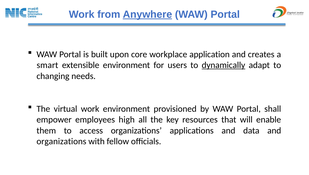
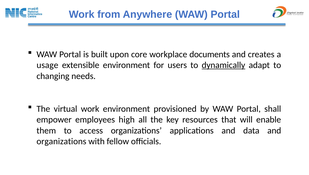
Anywhere underline: present -> none (147, 14)
application: application -> documents (210, 54)
smart: smart -> usage (47, 65)
